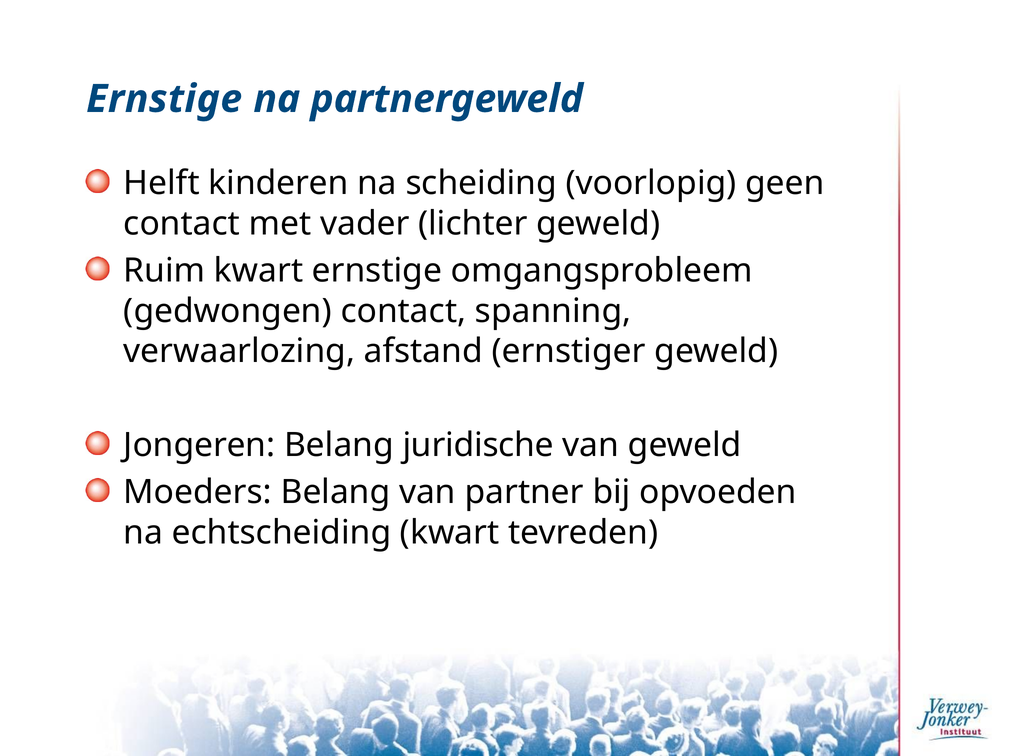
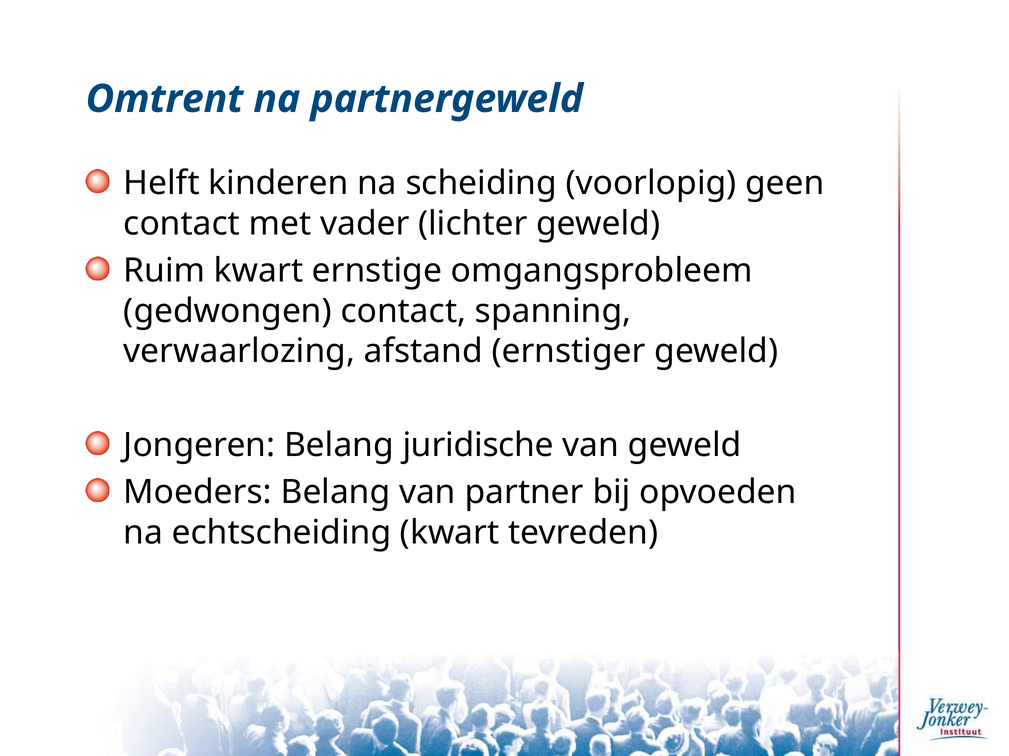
Ernstige: Ernstige -> Omtrent (164, 99)
